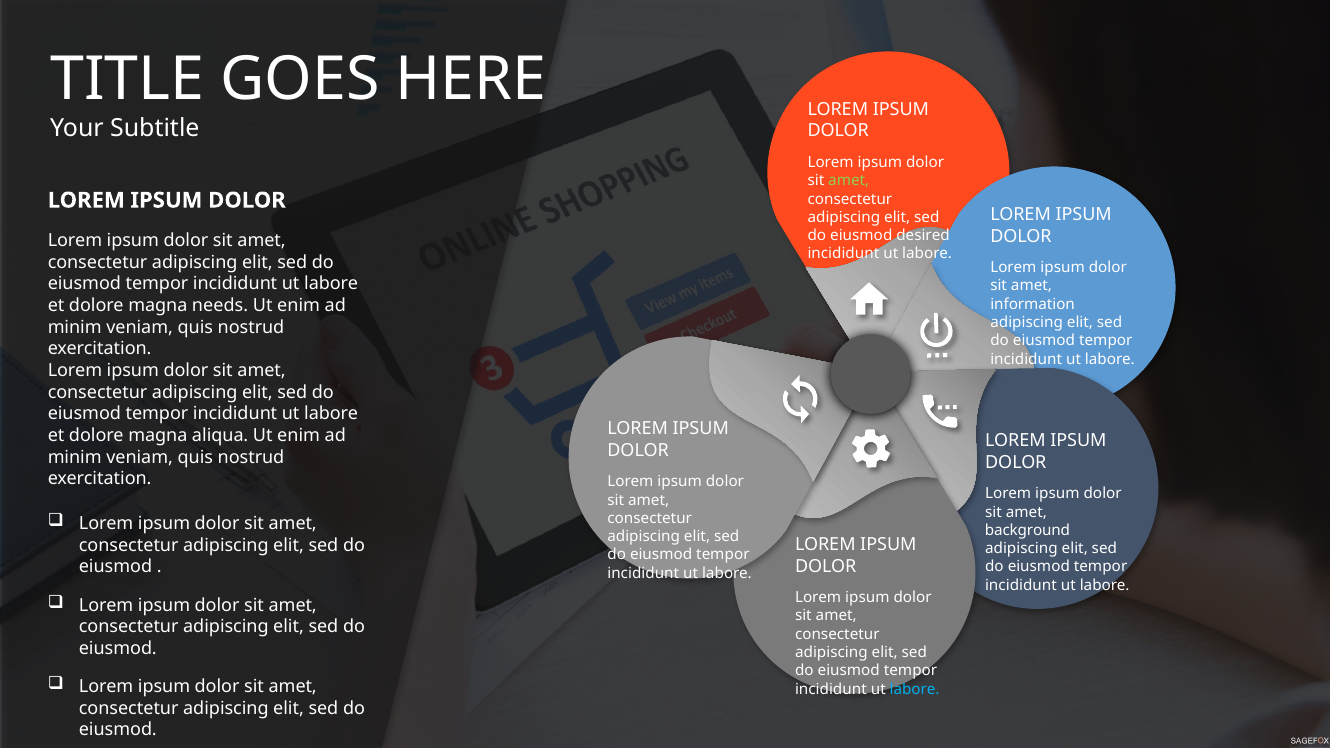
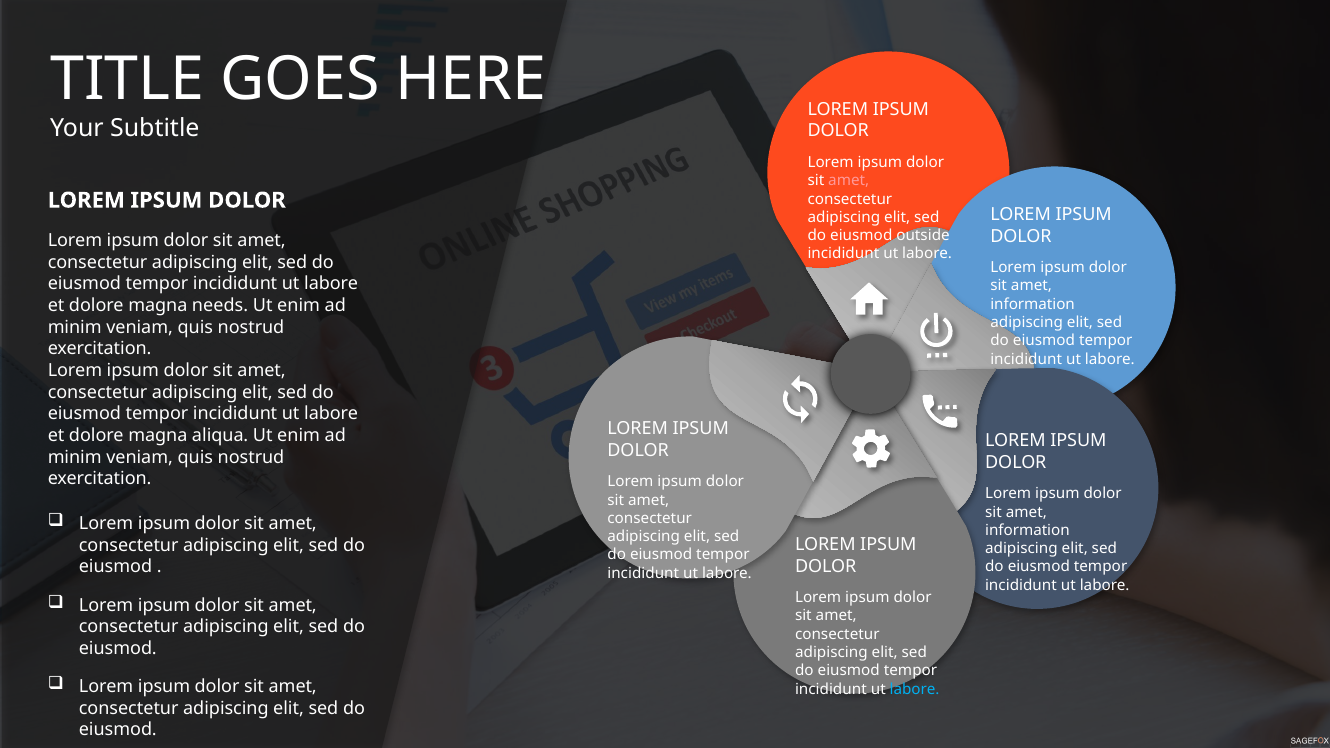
amet colour: light green -> pink (849, 181)
desired: desired -> outside (923, 236)
background: background -> information (1027, 530)
